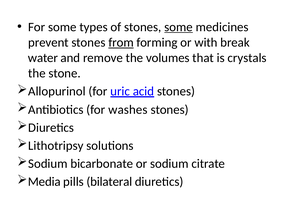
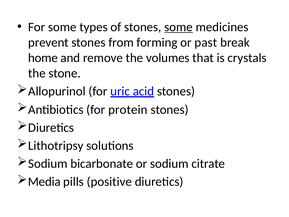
from underline: present -> none (121, 42)
with: with -> past (206, 42)
water: water -> home (43, 58)
washes: washes -> protein (128, 109)
bilateral: bilateral -> positive (109, 181)
